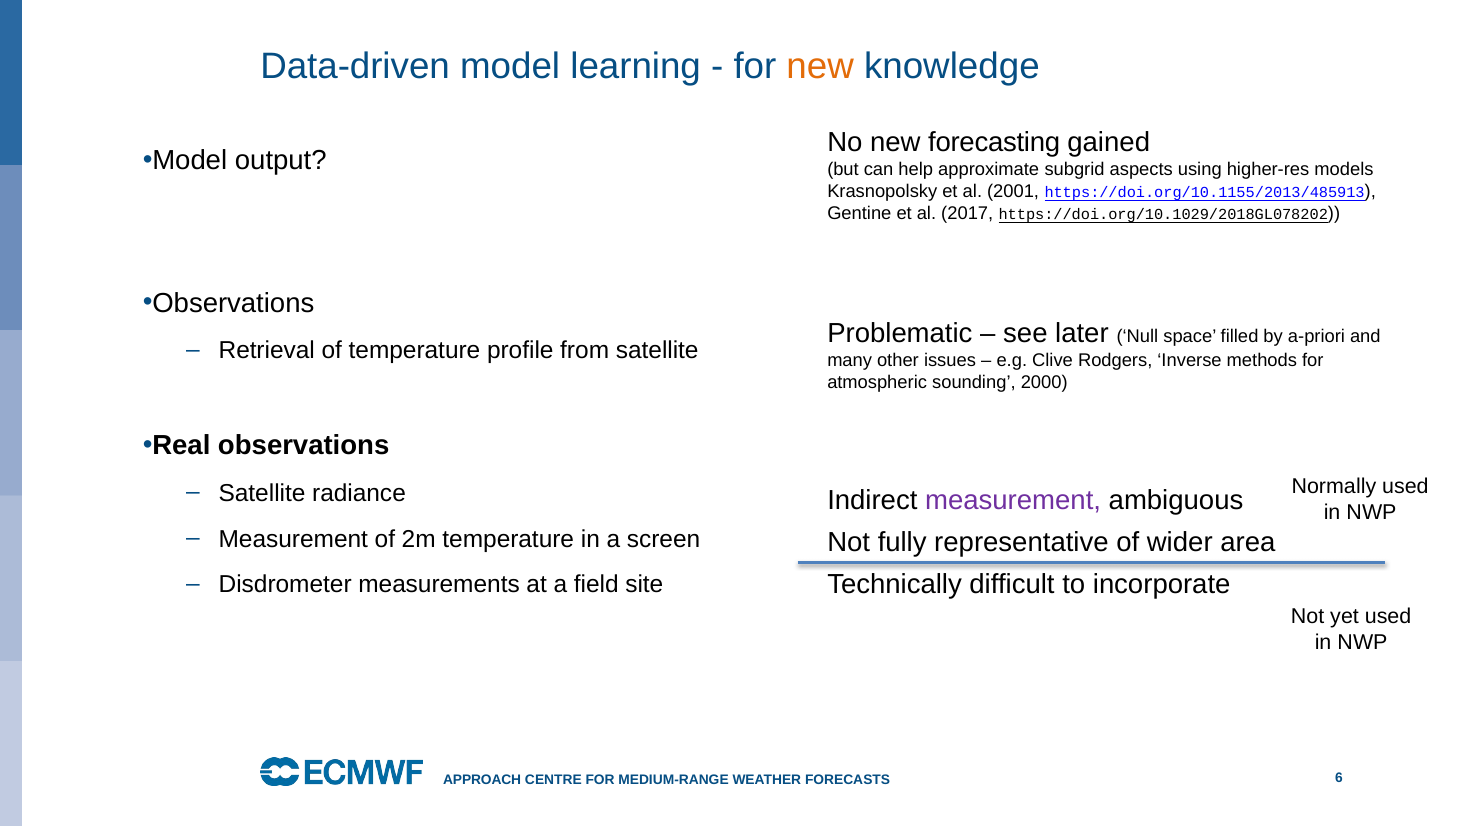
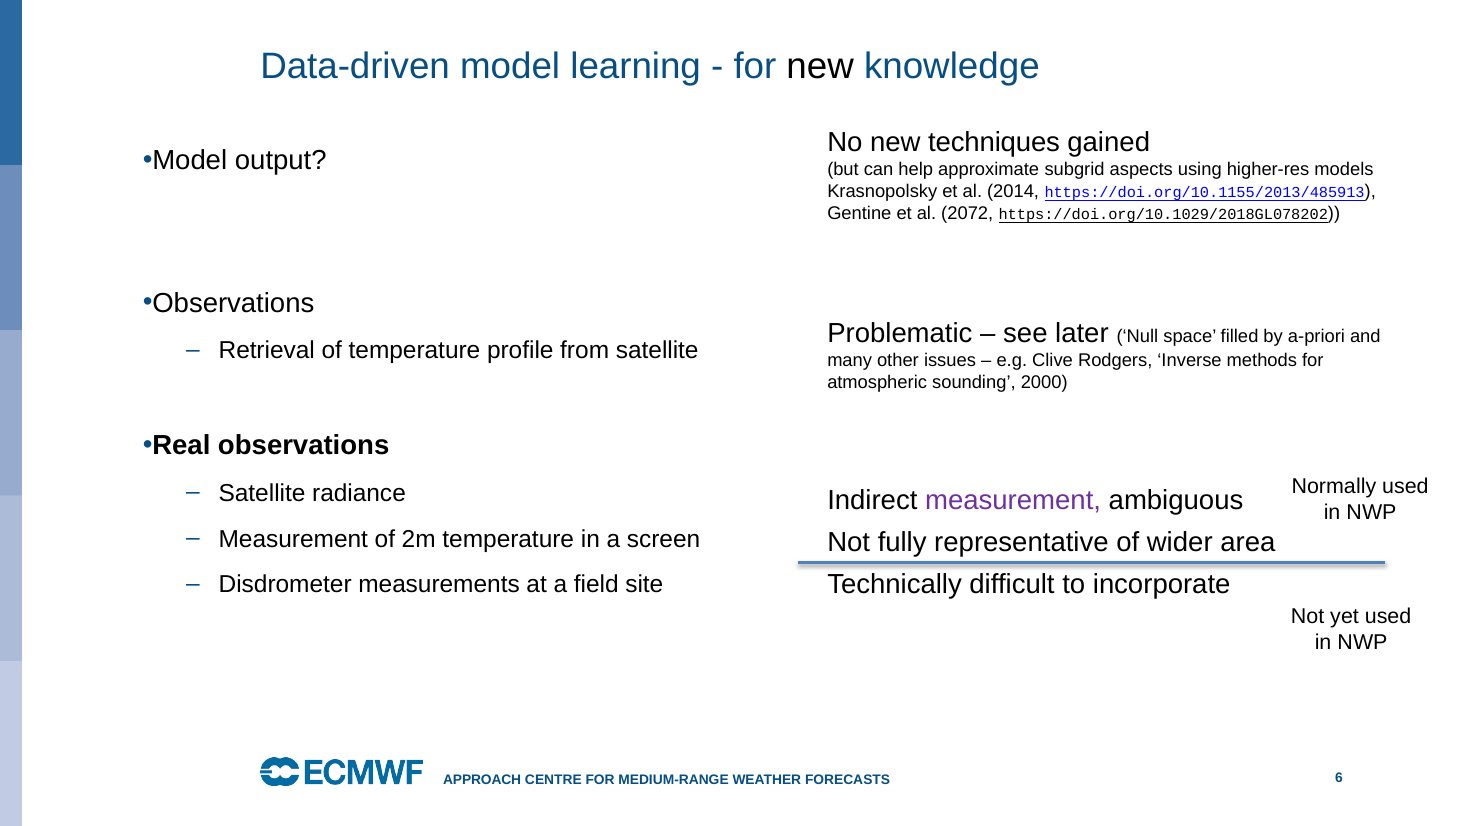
new colour: orange -> black (820, 67)
forecasting: forecasting -> techniques (994, 143)
2001: 2001 -> 2014 (1013, 192)
2017: 2017 -> 2072 (967, 214)
